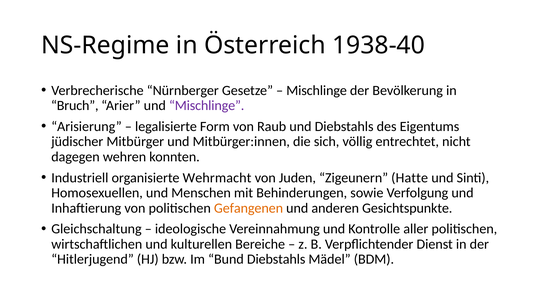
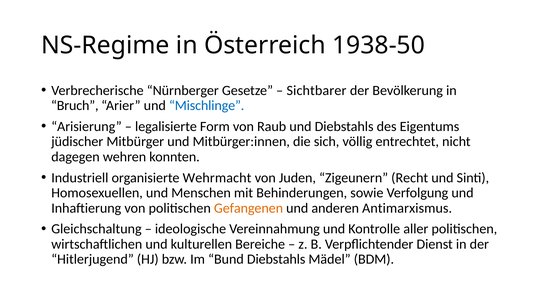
1938-40: 1938-40 -> 1938-50 (379, 45)
Mischlinge: Mischlinge -> Sichtbarer (316, 90)
Mischlinge colour: purple -> blue (207, 106)
Hatte: Hatte -> Recht (410, 178)
Gesichtspunkte: Gesichtspunkte -> Antimarxismus (407, 208)
